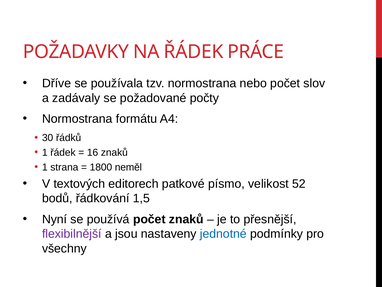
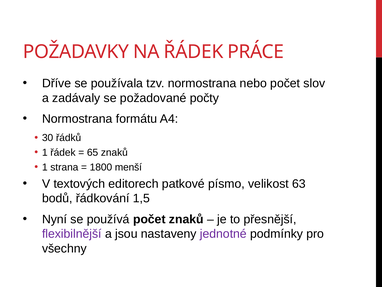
16: 16 -> 65 (93, 152)
neměl: neměl -> menší (128, 167)
52: 52 -> 63 (299, 183)
jednotné colour: blue -> purple (223, 233)
